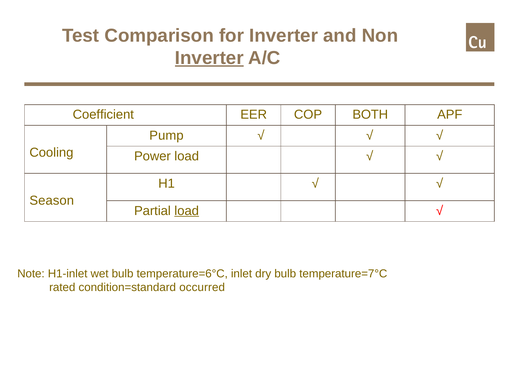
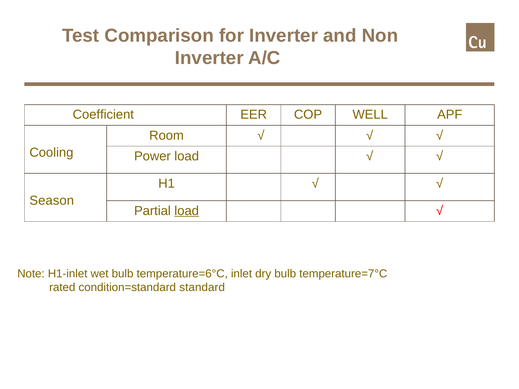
Inverter underline: present -> none (209, 58)
BOTH: BOTH -> WELL (370, 115)
Pump: Pump -> Room (167, 136)
occurred: occurred -> standard (202, 288)
